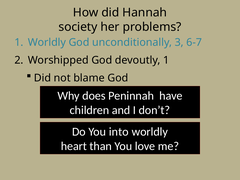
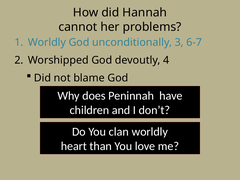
society: society -> cannot (78, 27)
devoutly 1: 1 -> 4 (166, 60)
into: into -> clan (119, 132)
